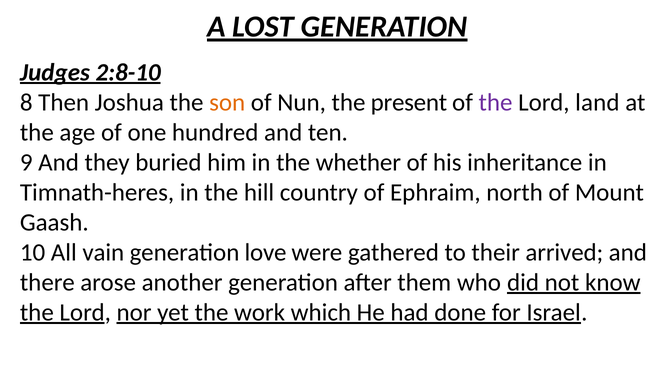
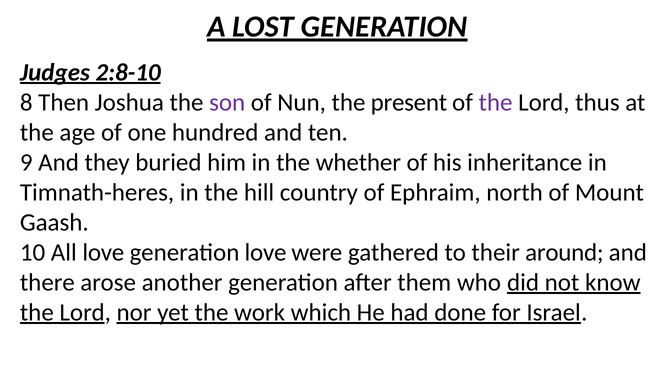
son colour: orange -> purple (227, 102)
land: land -> thus (597, 102)
All vain: vain -> love (103, 252)
arrived: arrived -> around (564, 252)
